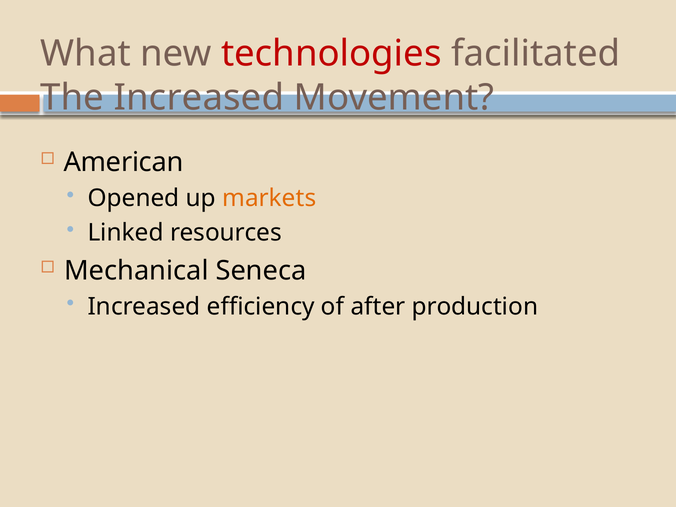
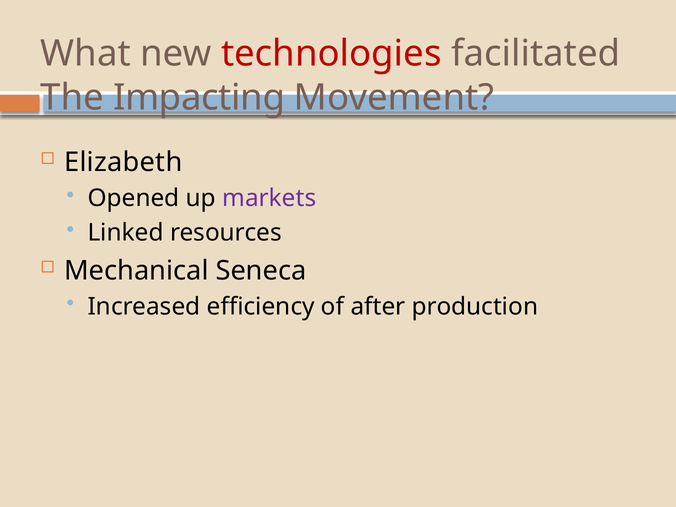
The Increased: Increased -> Impacting (199, 98)
American: American -> Elizabeth (123, 162)
markets colour: orange -> purple (269, 198)
